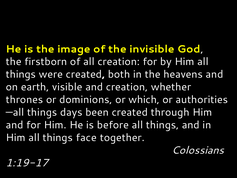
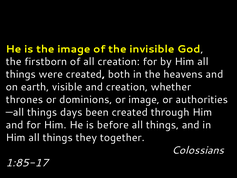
or which: which -> image (144, 100)
face: face -> they (86, 137)
1:19-17: 1:19-17 -> 1:85-17 (27, 163)
